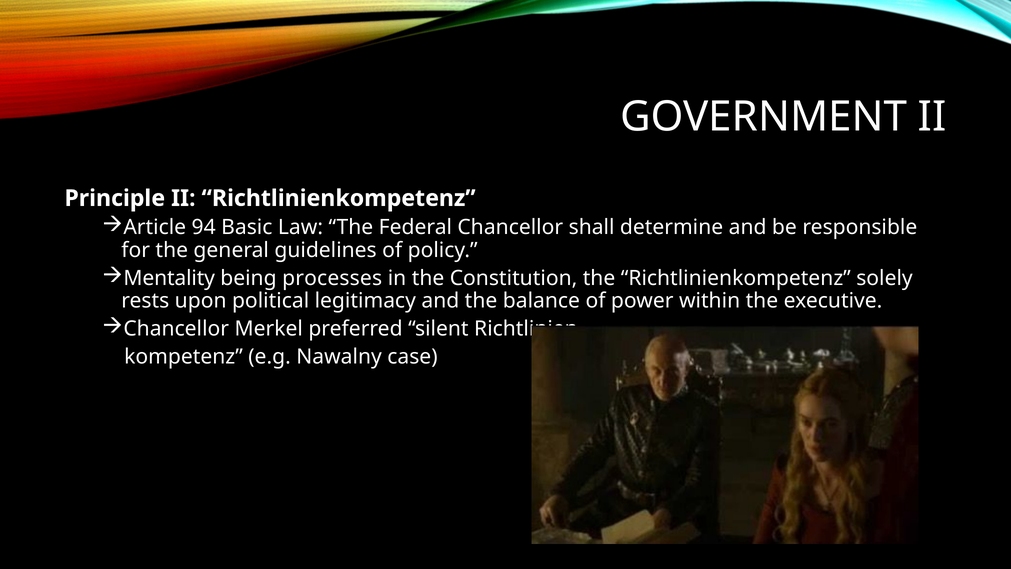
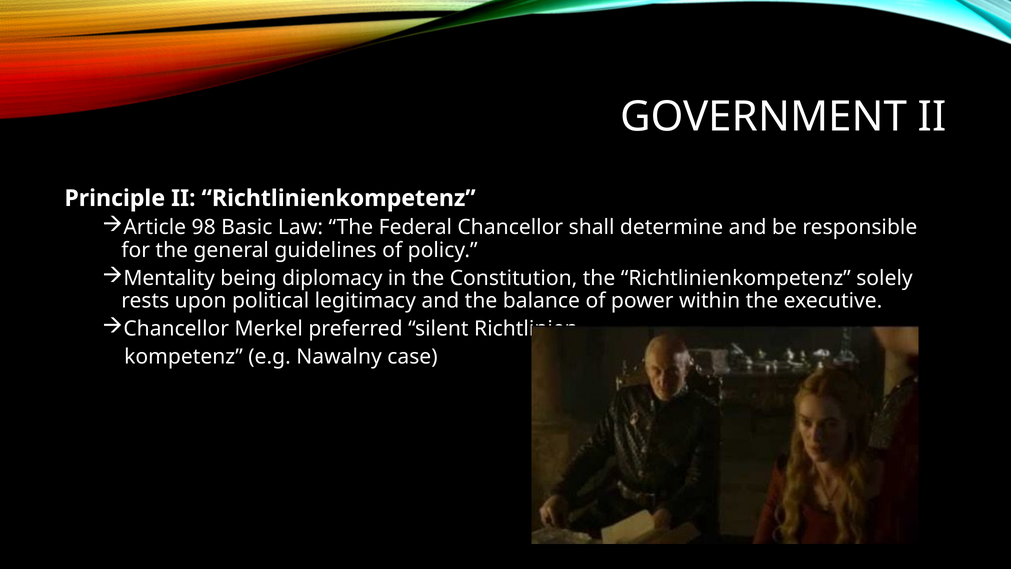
94: 94 -> 98 (204, 227)
processes: processes -> diplomacy (332, 278)
